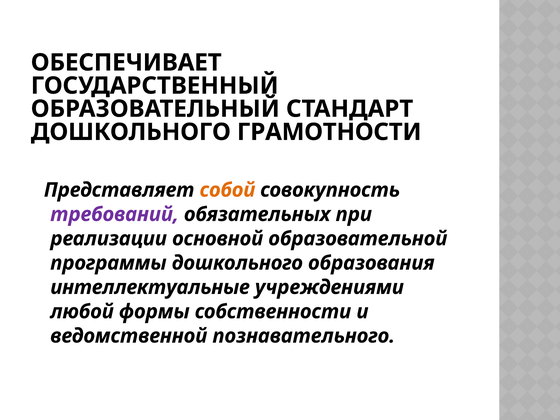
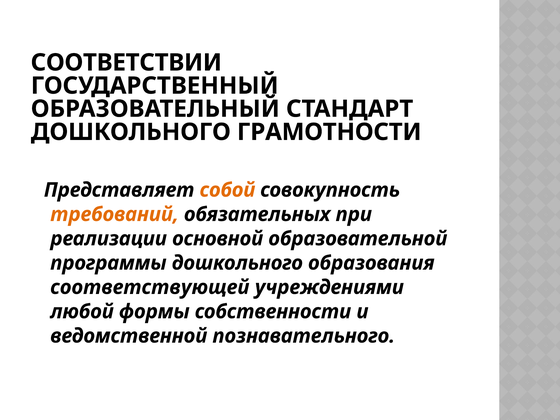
ОБЕСПЕЧИВАЕТ: ОБЕСПЕЧИВАЕТ -> СООТВЕТСТВИИ (126, 63)
требований colour: purple -> orange (115, 214)
интеллектуальные: интеллектуальные -> соответствующей (150, 287)
